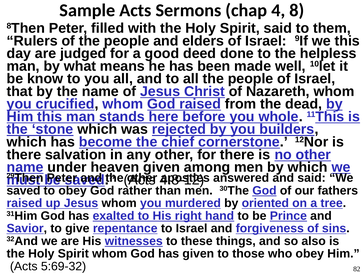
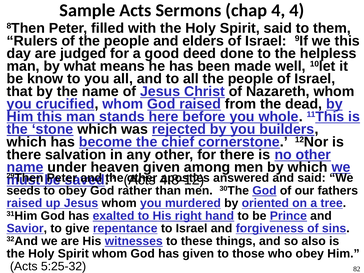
4 8: 8 -> 4 (297, 10)
saved: saved -> seeds (23, 191)
5:69-32: 5:69-32 -> 5:25-32 (64, 266)
